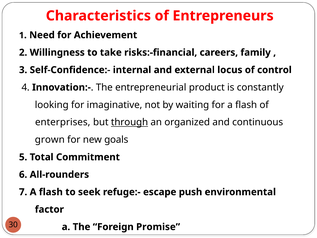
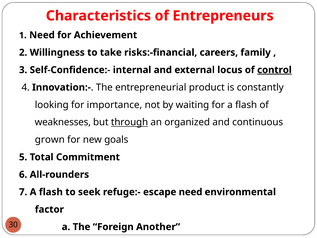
control underline: none -> present (274, 70)
imaginative: imaginative -> importance (114, 105)
enterprises: enterprises -> weaknesses (63, 122)
escape push: push -> need (191, 192)
Promise: Promise -> Another (158, 227)
